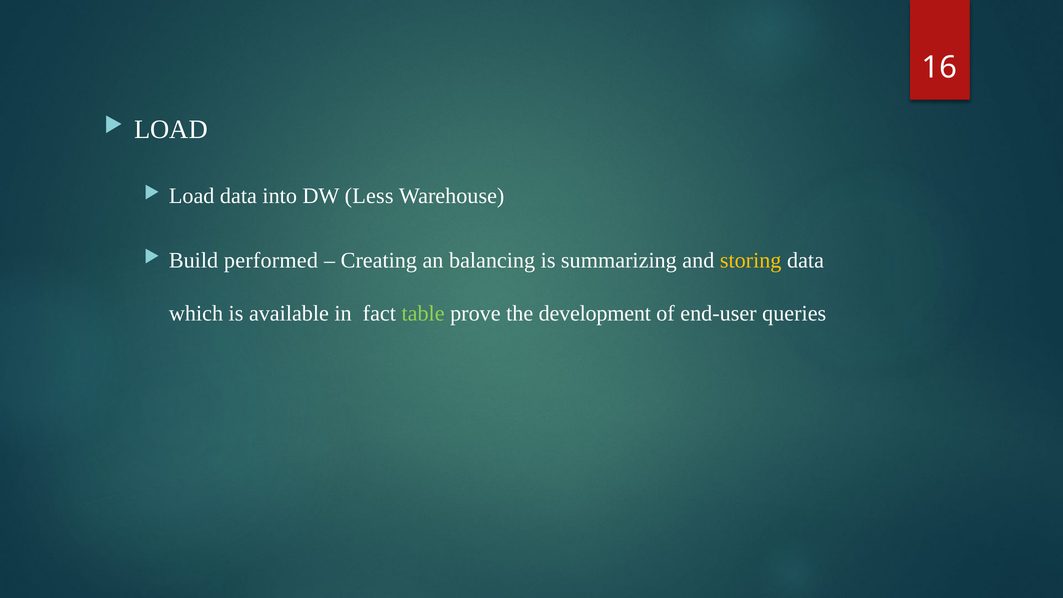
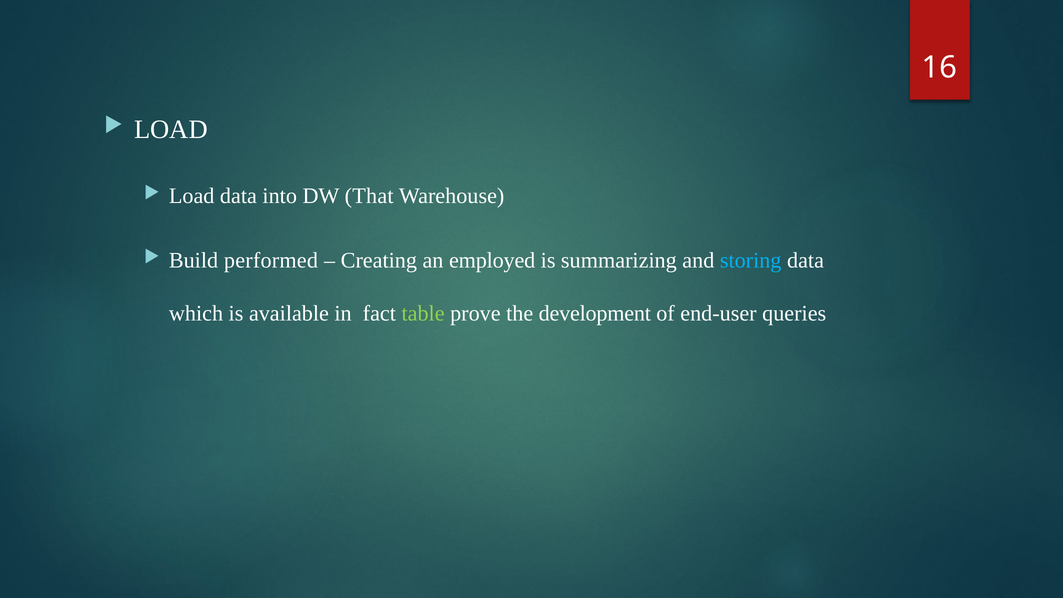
Less: Less -> That (369, 196)
balancing: balancing -> employed (492, 260)
storing colour: yellow -> light blue (751, 260)
